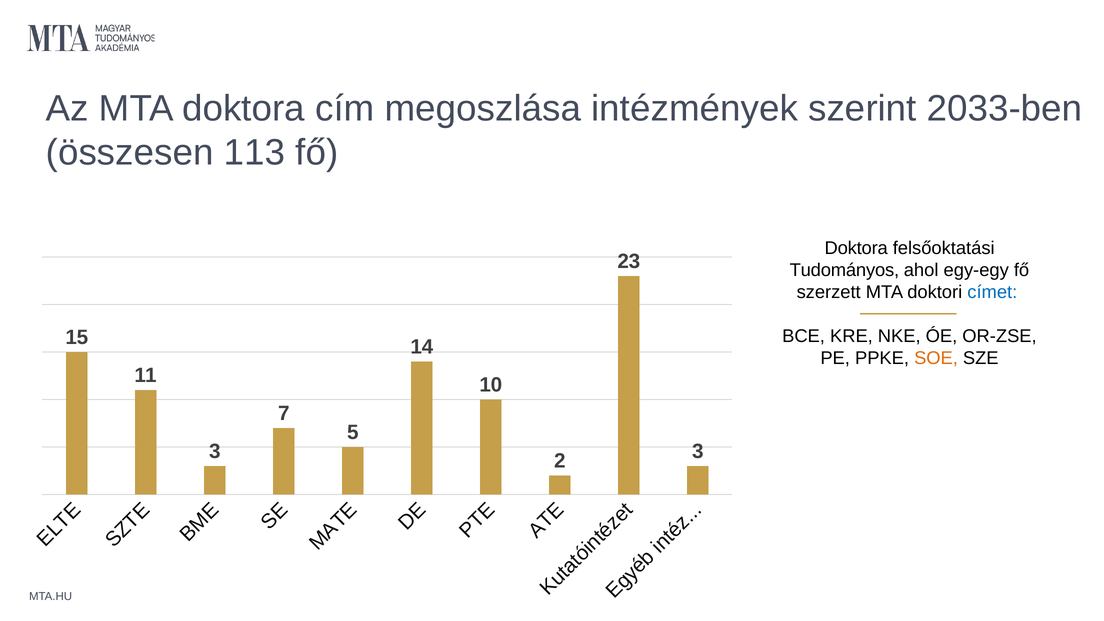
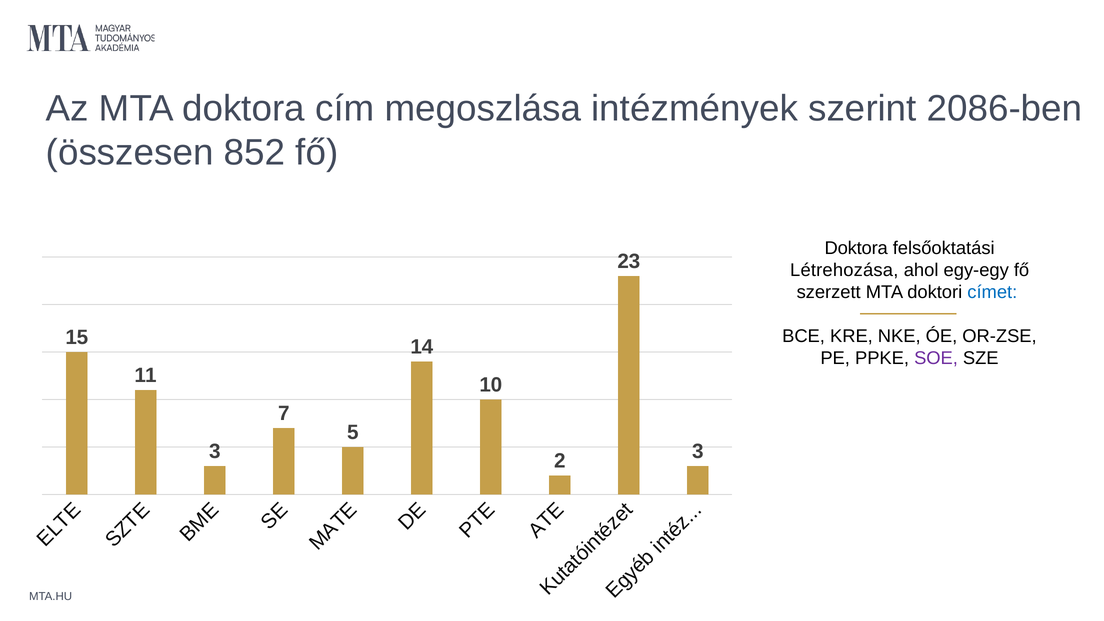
2033-ben: 2033-ben -> 2086-ben (1005, 108)
113: 113 -> 852 (255, 153)
Tudományos: Tudományos -> Létrehozása (844, 270)
SOE colour: orange -> purple (936, 358)
